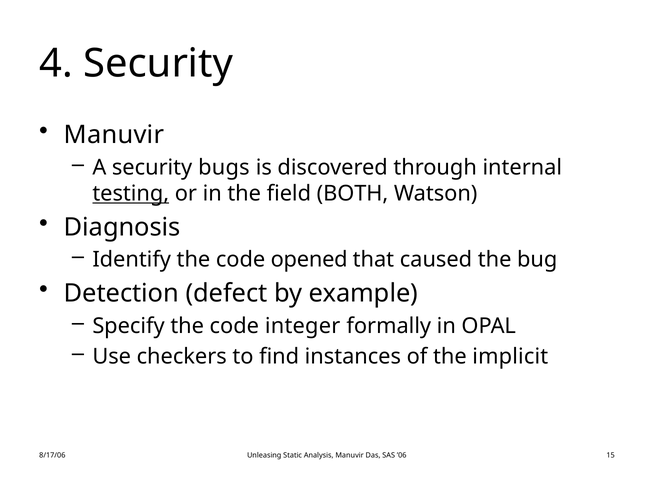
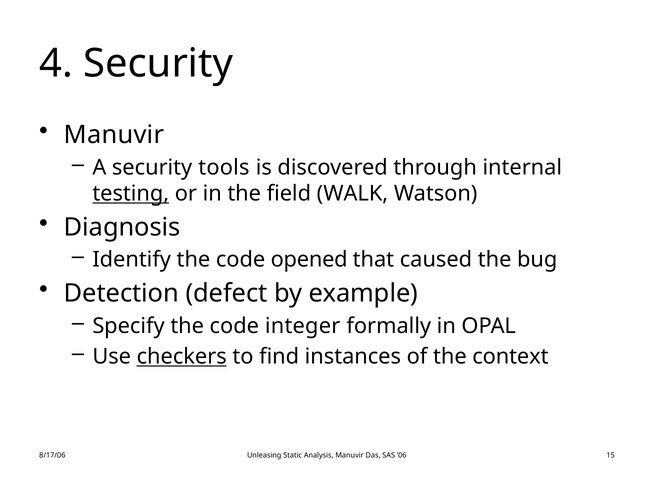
bugs: bugs -> tools (224, 167)
BOTH: BOTH -> WALK (352, 193)
checkers underline: none -> present (182, 356)
implicit: implicit -> context (510, 356)
